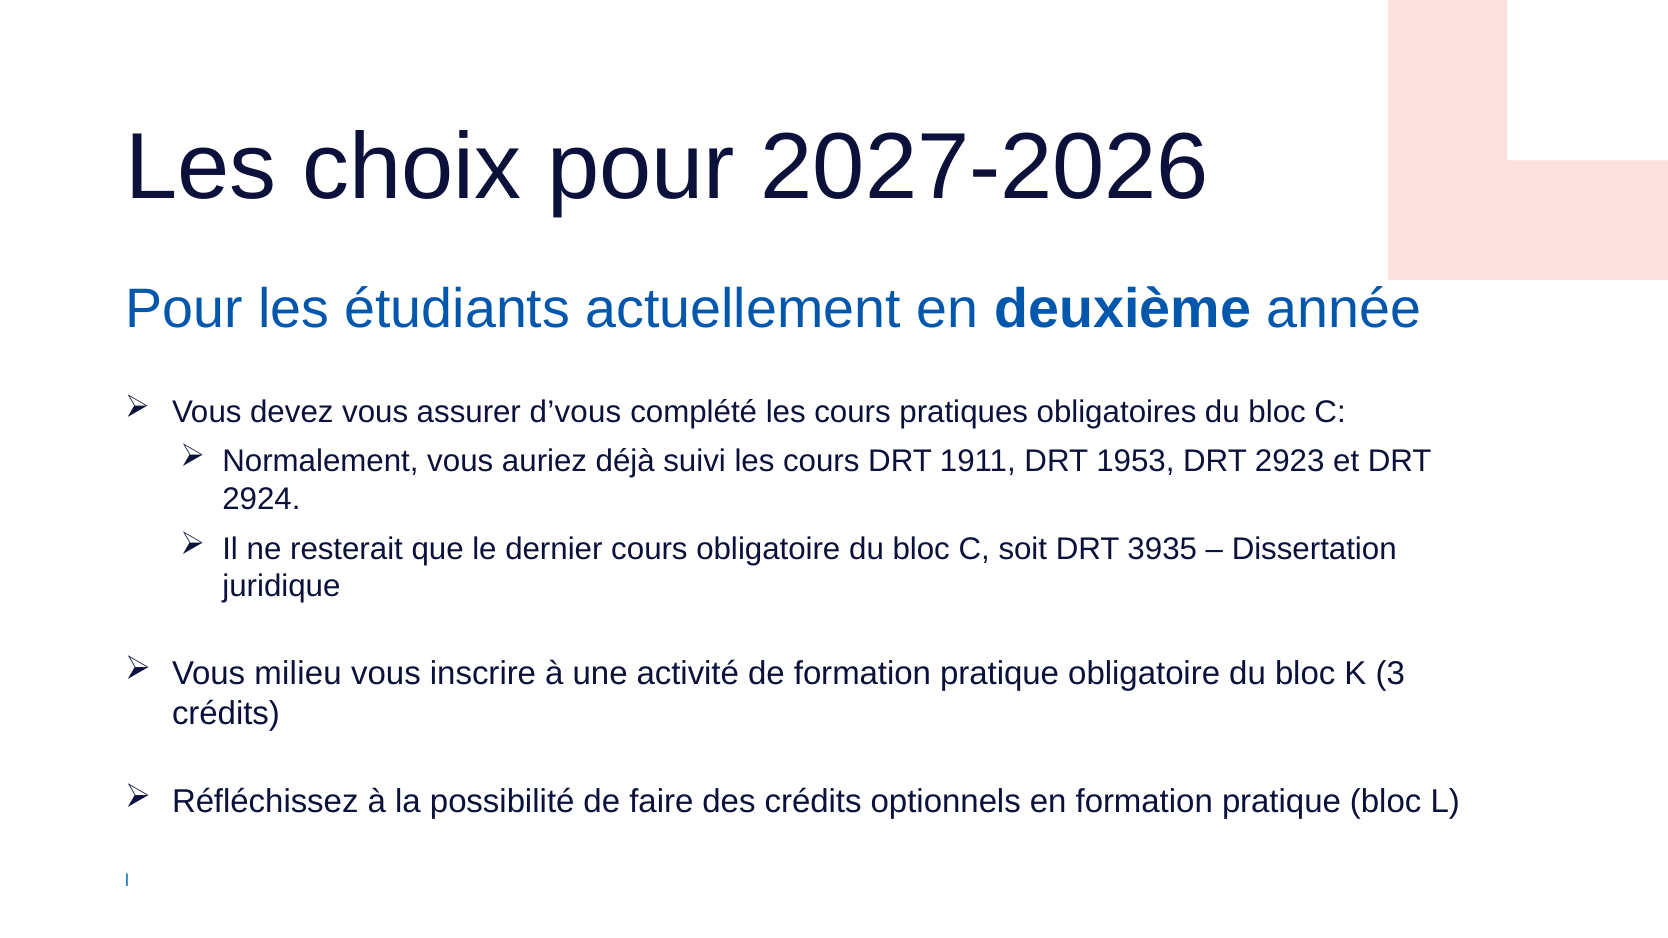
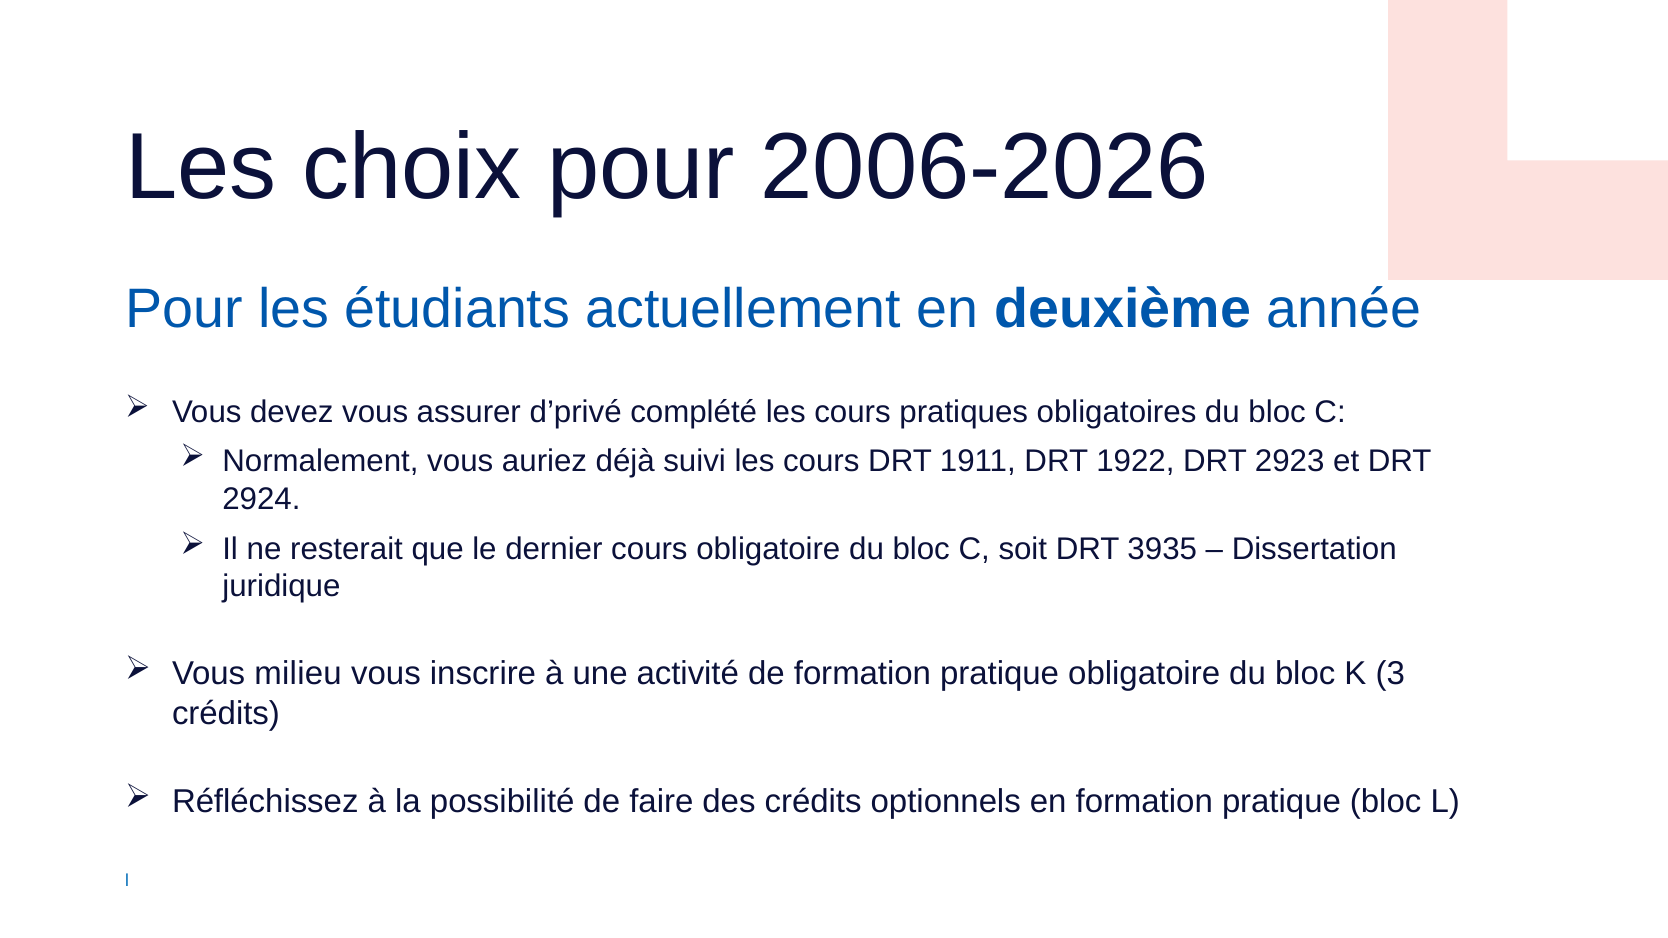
2027-2026: 2027-2026 -> 2006-2026 (985, 168)
d’vous: d’vous -> d’privé (576, 412)
1953: 1953 -> 1922 (1135, 462)
